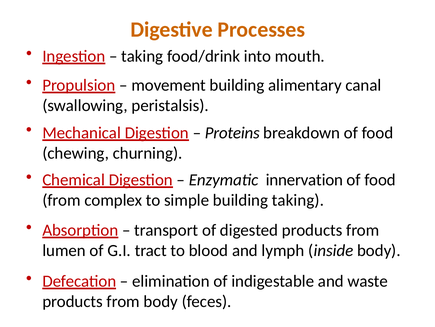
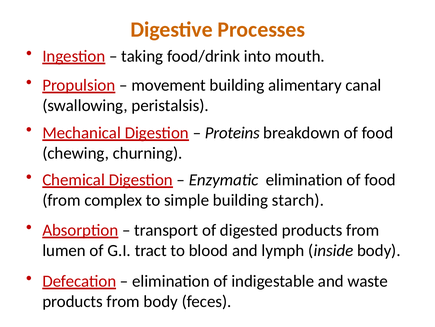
Enzymatic innervation: innervation -> elimination (304, 179)
building taking: taking -> starch (298, 200)
